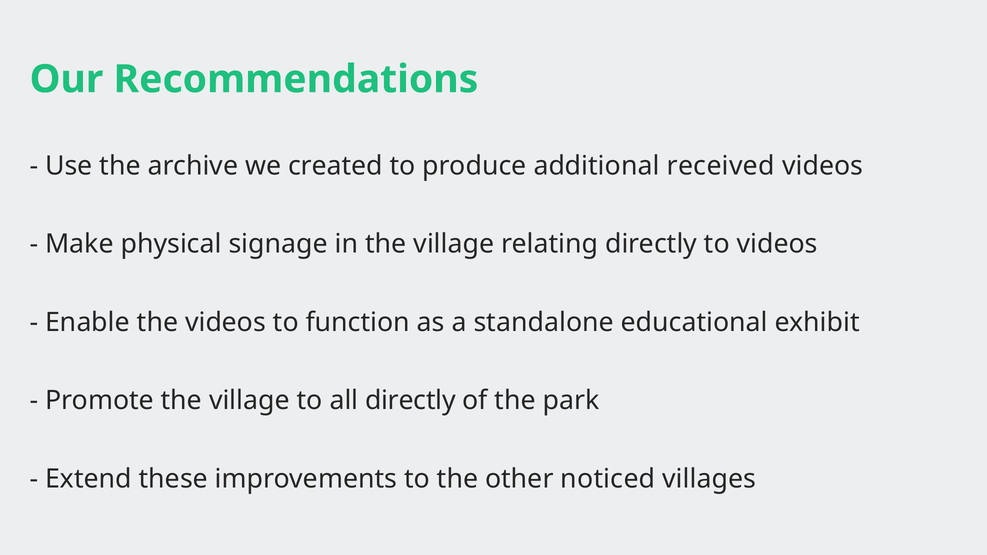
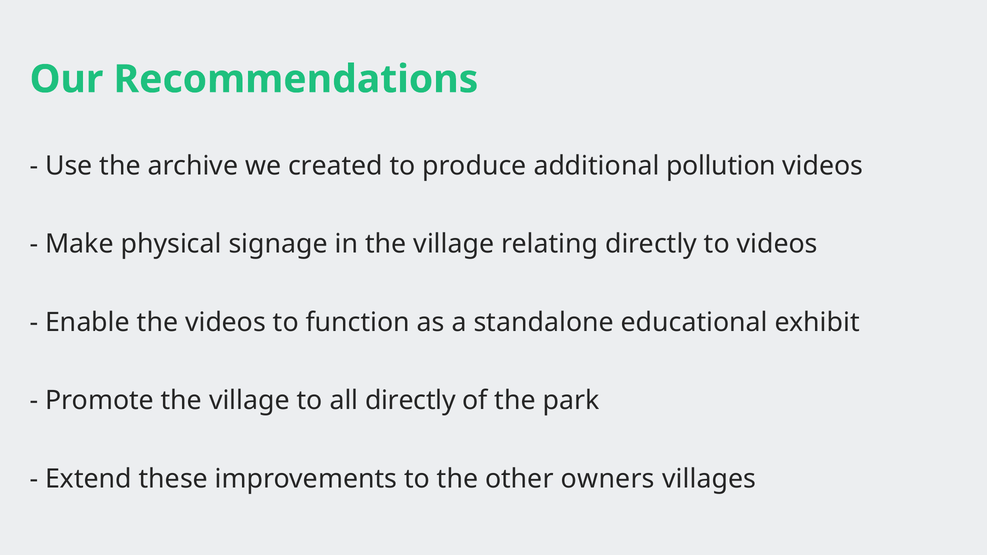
received: received -> pollution (721, 166)
noticed: noticed -> owners (608, 479)
